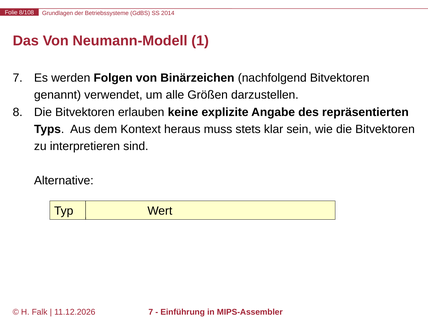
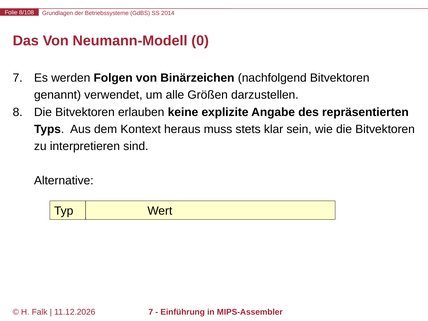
1: 1 -> 0 (200, 41)
